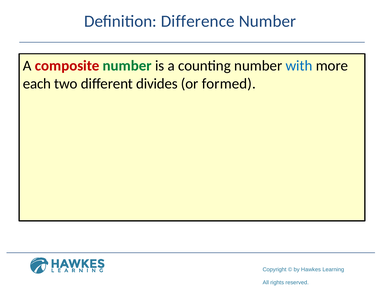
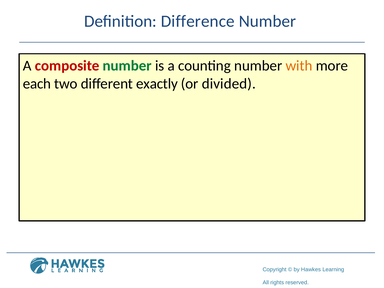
with colour: blue -> orange (299, 66)
divides: divides -> exactly (157, 84)
formed: formed -> divided (229, 84)
